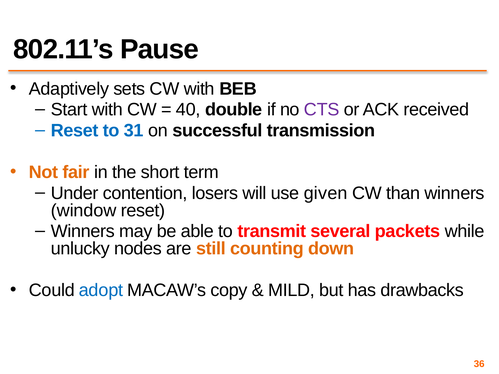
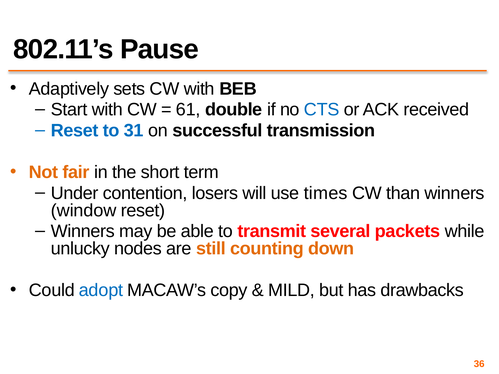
40: 40 -> 61 (188, 110)
CTS colour: purple -> blue (322, 110)
given: given -> times (326, 193)
